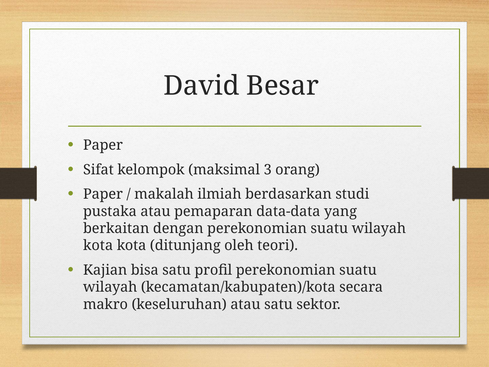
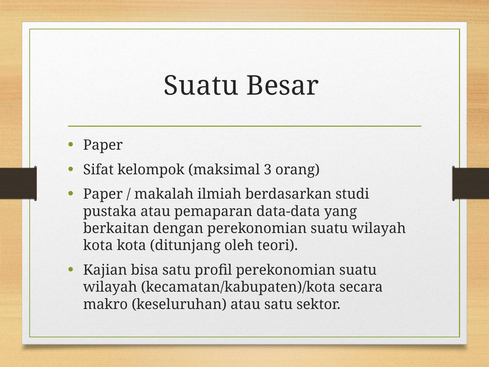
David: David -> Suatu (201, 86)
